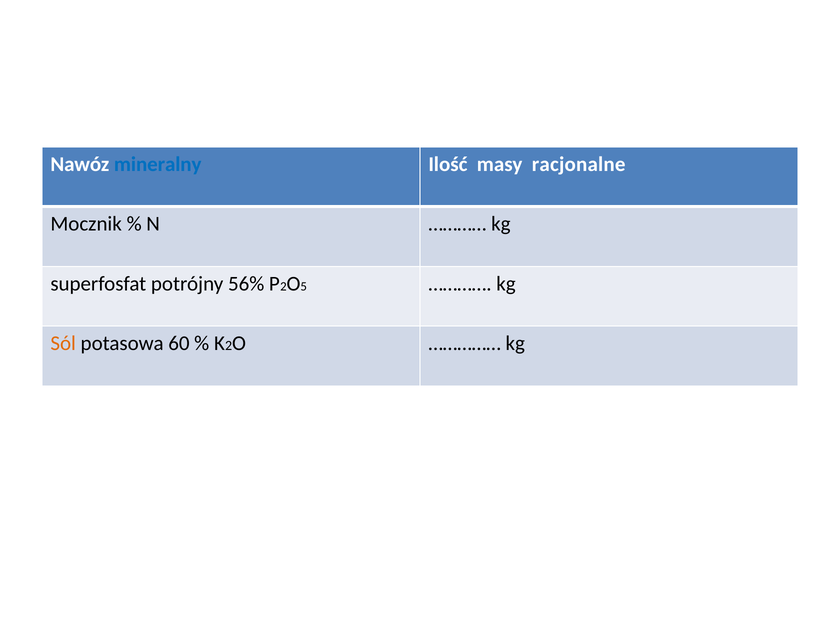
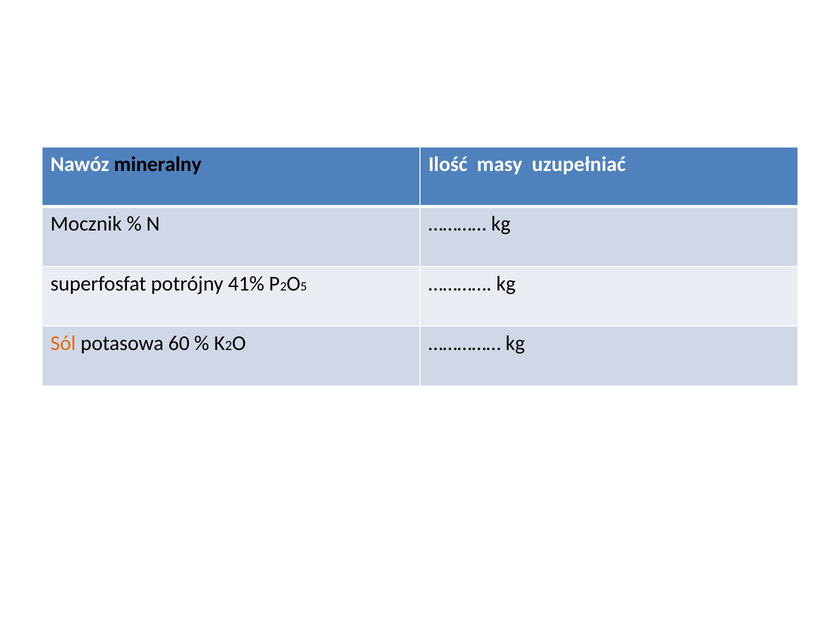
mineralny colour: blue -> black (158, 164)
racjonalne: racjonalne -> uzupełniać (579, 164)
56%: 56% -> 41% (246, 284)
